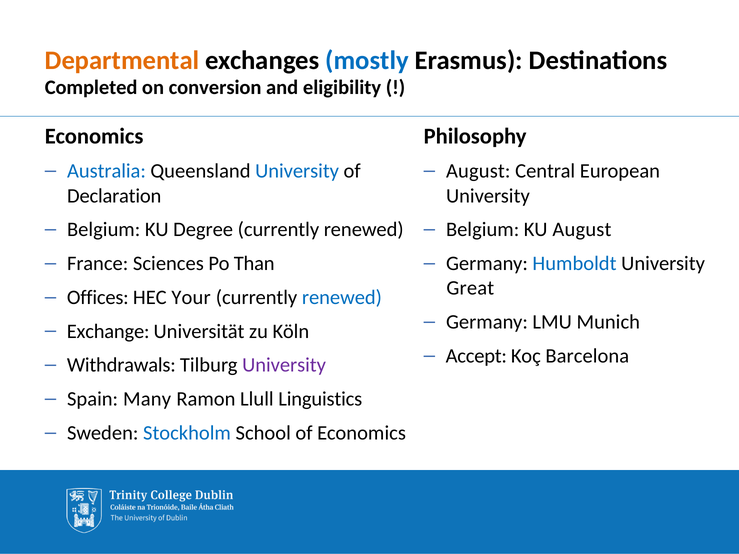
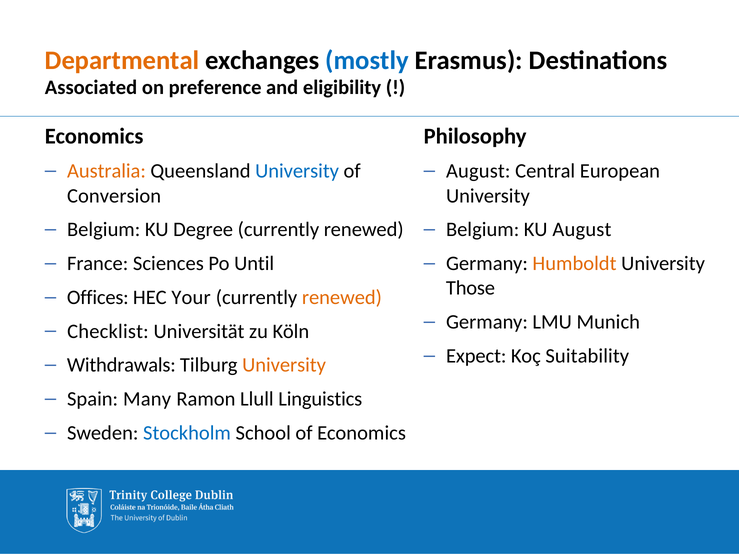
Completed: Completed -> Associated (91, 88)
conversion: conversion -> preference (215, 88)
Australia colour: blue -> orange (107, 171)
Declaration: Declaration -> Conversion (114, 196)
Than: Than -> Until (254, 264)
Humboldt colour: blue -> orange (575, 264)
Great: Great -> Those (471, 288)
renewed colour: blue -> orange (342, 298)
Exchange: Exchange -> Checklist (108, 331)
Accept: Accept -> Expect (476, 356)
Barcelona: Barcelona -> Suitability (587, 356)
University colour: purple -> orange (284, 365)
